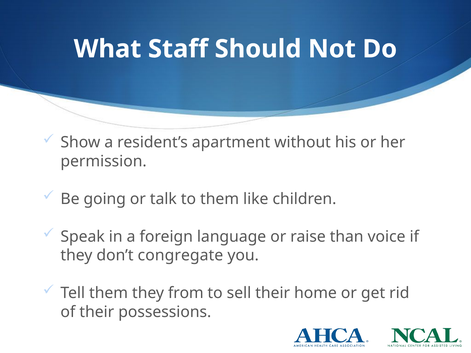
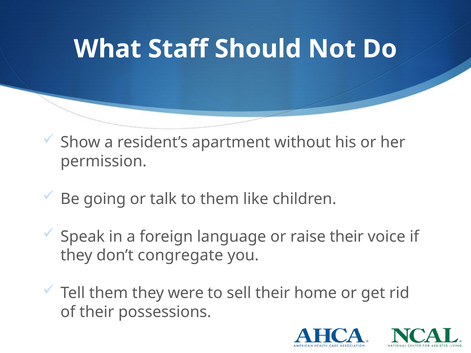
raise than: than -> their (347, 237)
from: from -> were (186, 293)
